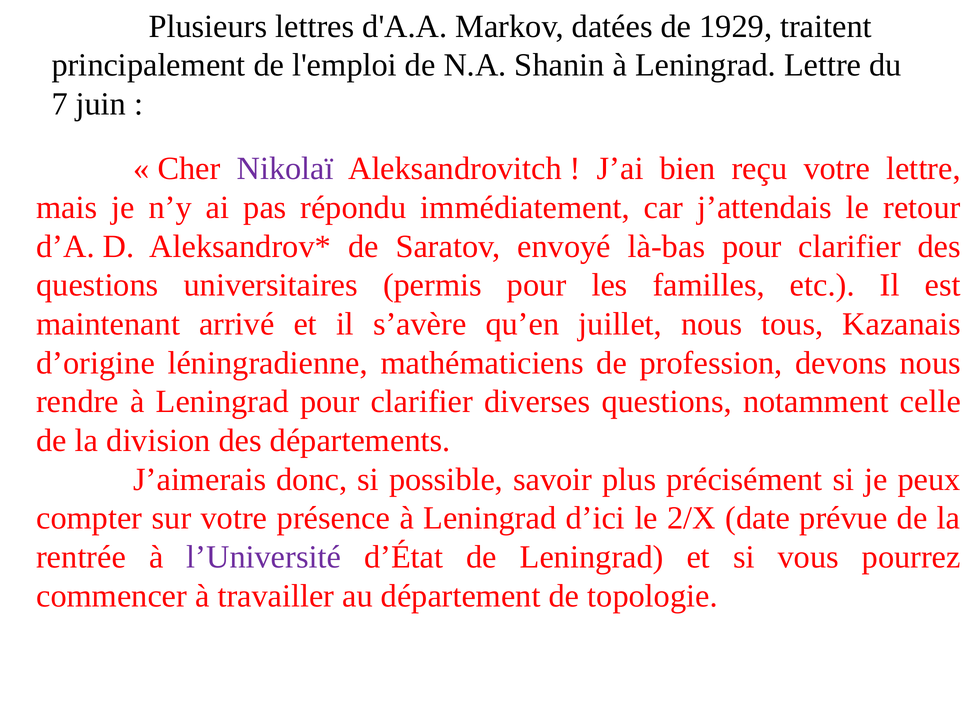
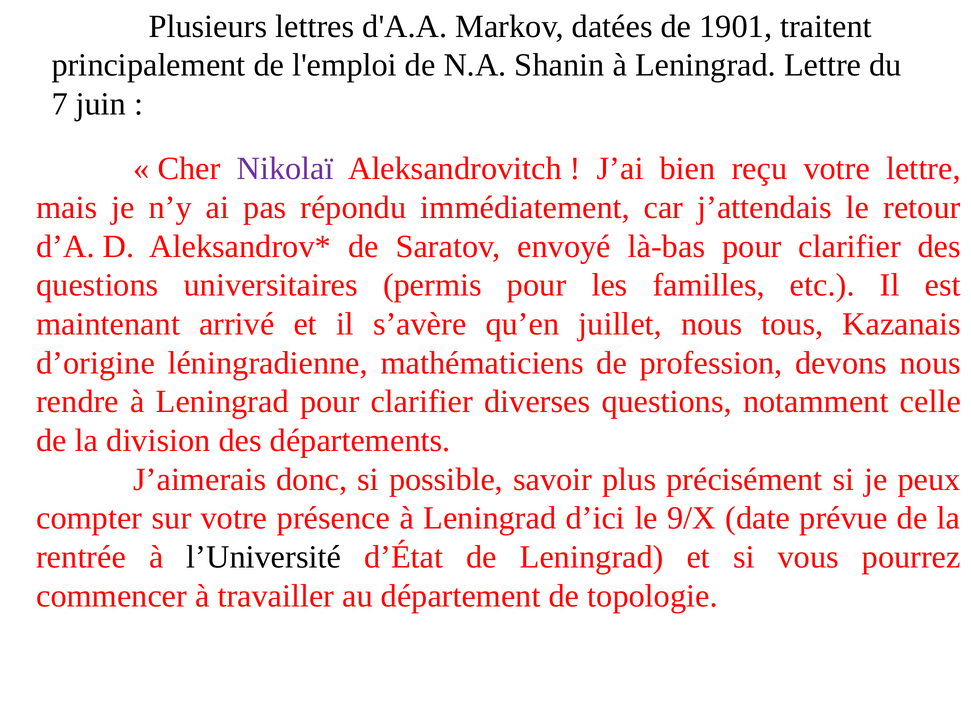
1929: 1929 -> 1901 (736, 26)
2/X: 2/X -> 9/X (692, 518)
l’Université colour: purple -> black (264, 557)
